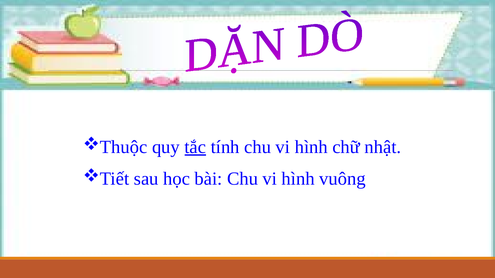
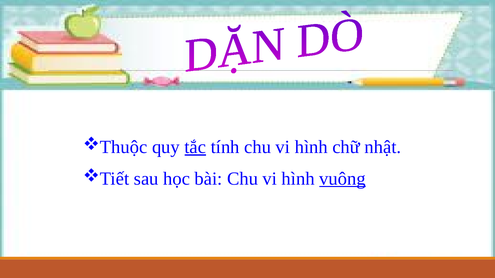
vuông underline: none -> present (343, 179)
